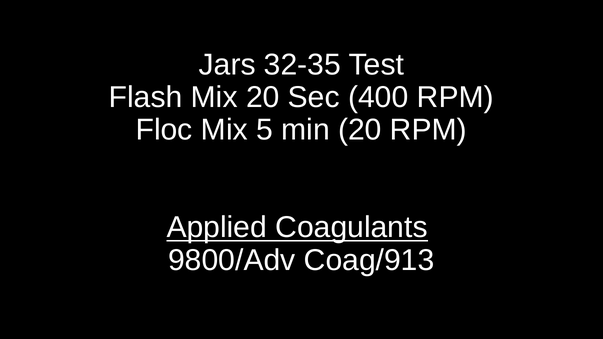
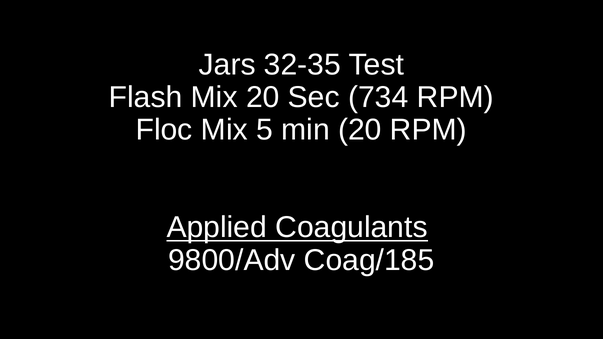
400: 400 -> 734 (378, 97)
Coag/913: Coag/913 -> Coag/185 (369, 260)
